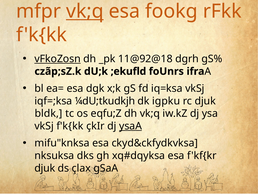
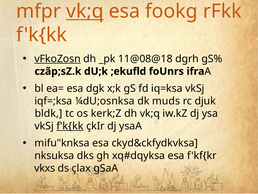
11@92@18: 11@92@18 -> 11@08@18 (145, 59)
¼dU;tkudkjh: ¼dU;tkudkjh -> ¼dU;osnksa (105, 101)
igpku: igpku -> muds (166, 101)
eqfu;Z: eqfu;Z -> kerk;Z (106, 113)
f'k{kk underline: none -> present (70, 126)
ysaA underline: present -> none (131, 126)
djuk: djuk -> vkxs (45, 168)
